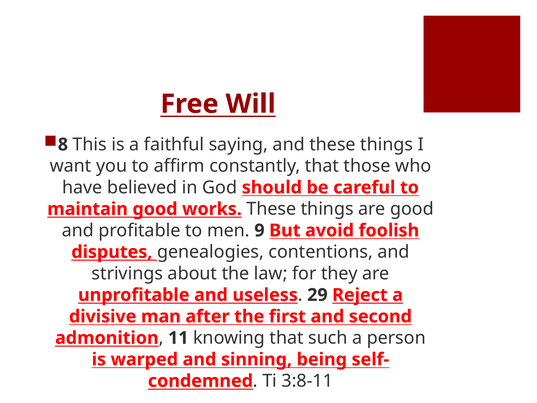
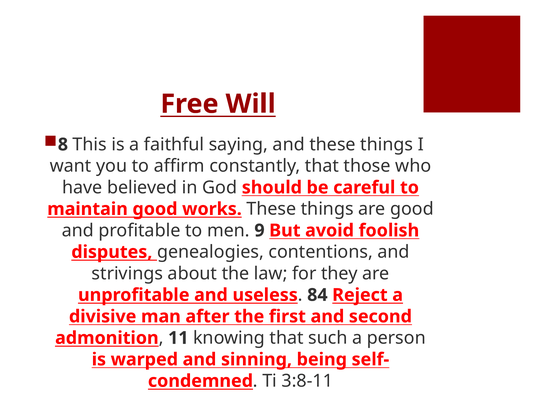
29: 29 -> 84 (317, 295)
